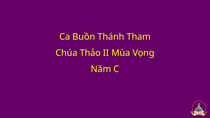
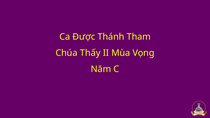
Buồn: Buồn -> Được (84, 37)
Thảo: Thảo -> Thấy (90, 53)
